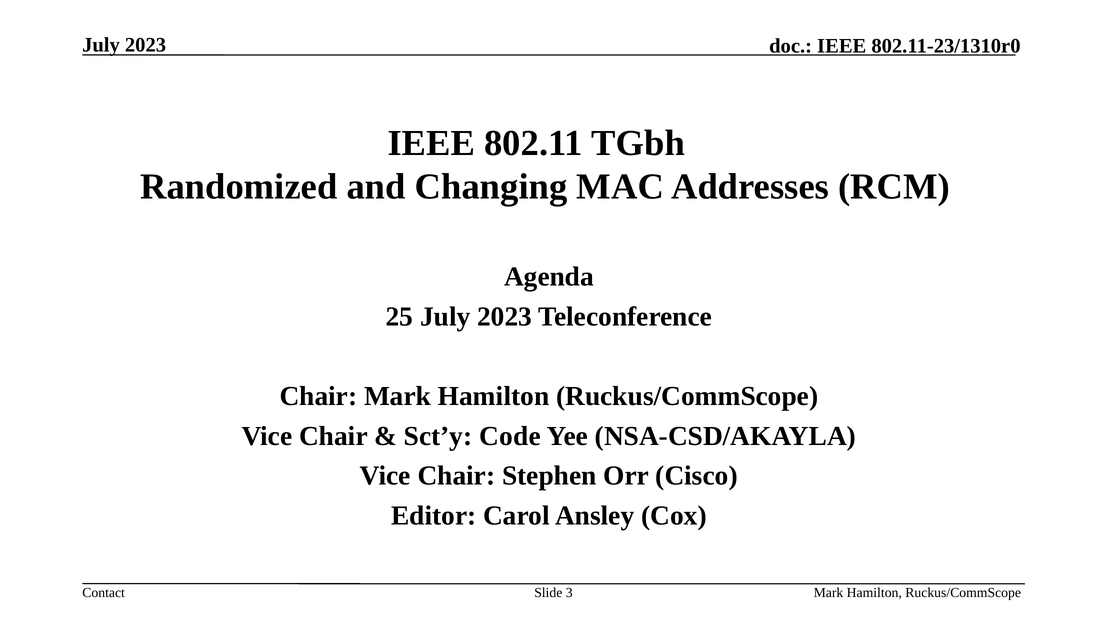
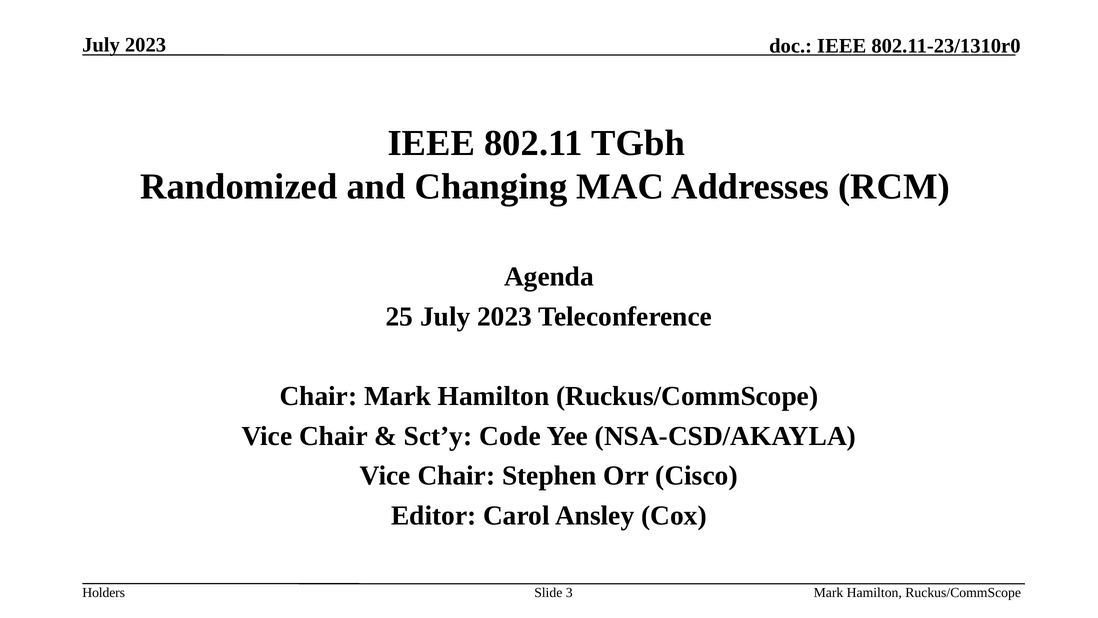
Contact: Contact -> Holders (104, 592)
